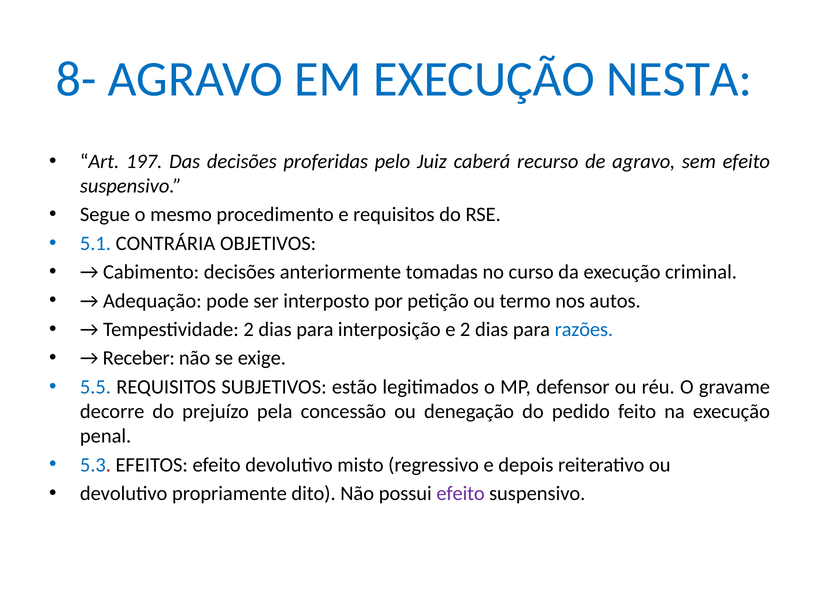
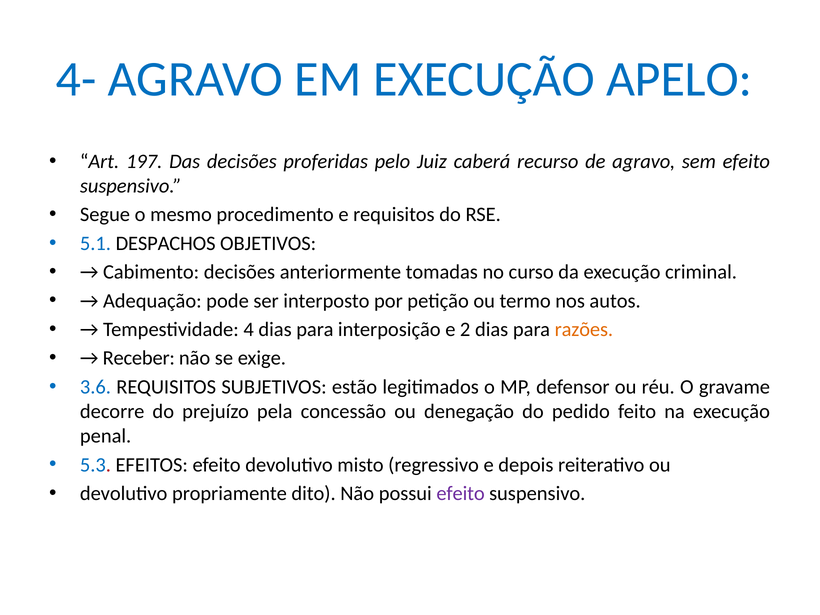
8-: 8- -> 4- (76, 79)
NESTA: NESTA -> APELO (679, 79)
CONTRÁRIA: CONTRÁRIA -> DESPACHOS (166, 243)
Tempestividade 2: 2 -> 4 (249, 329)
razões colour: blue -> orange (584, 329)
5.5: 5.5 -> 3.6 (95, 387)
